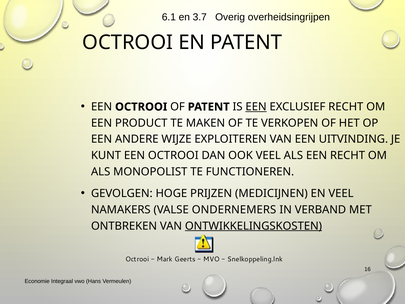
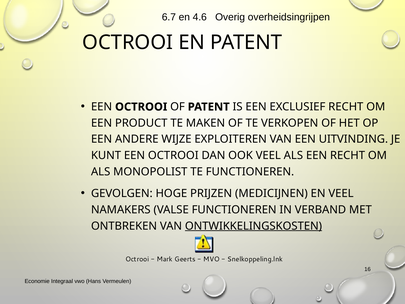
6.1: 6.1 -> 6.7 (169, 17)
3.7: 3.7 -> 4.6 (200, 17)
EEN underline: present -> none (256, 107)
VALSE ONDERNEMERS: ONDERNEMERS -> FUNCTIONEREN (234, 210)
